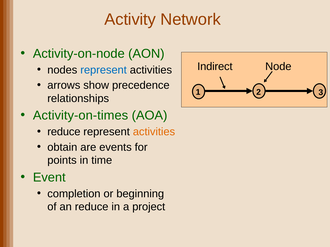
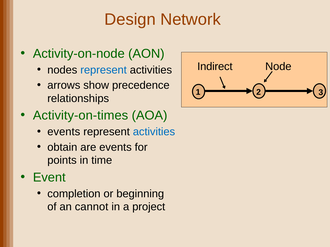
Activity: Activity -> Design (130, 20)
reduce: reduce -> events (64, 132)
activities colour: orange -> blue (154, 132)
an reduce: reduce -> cannot (92, 207)
